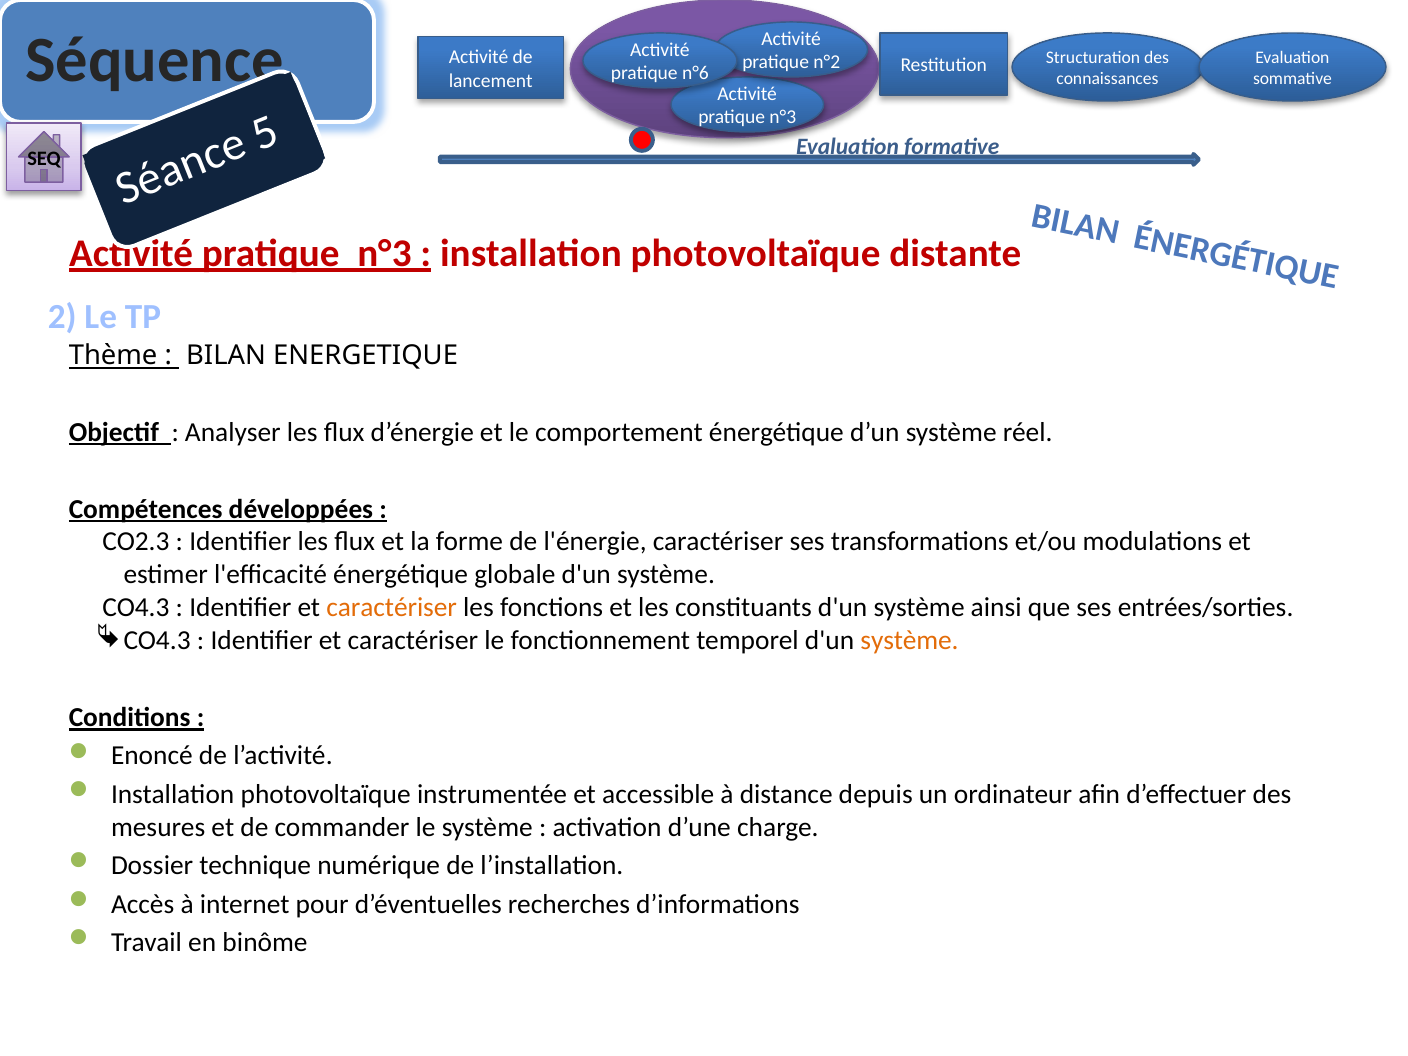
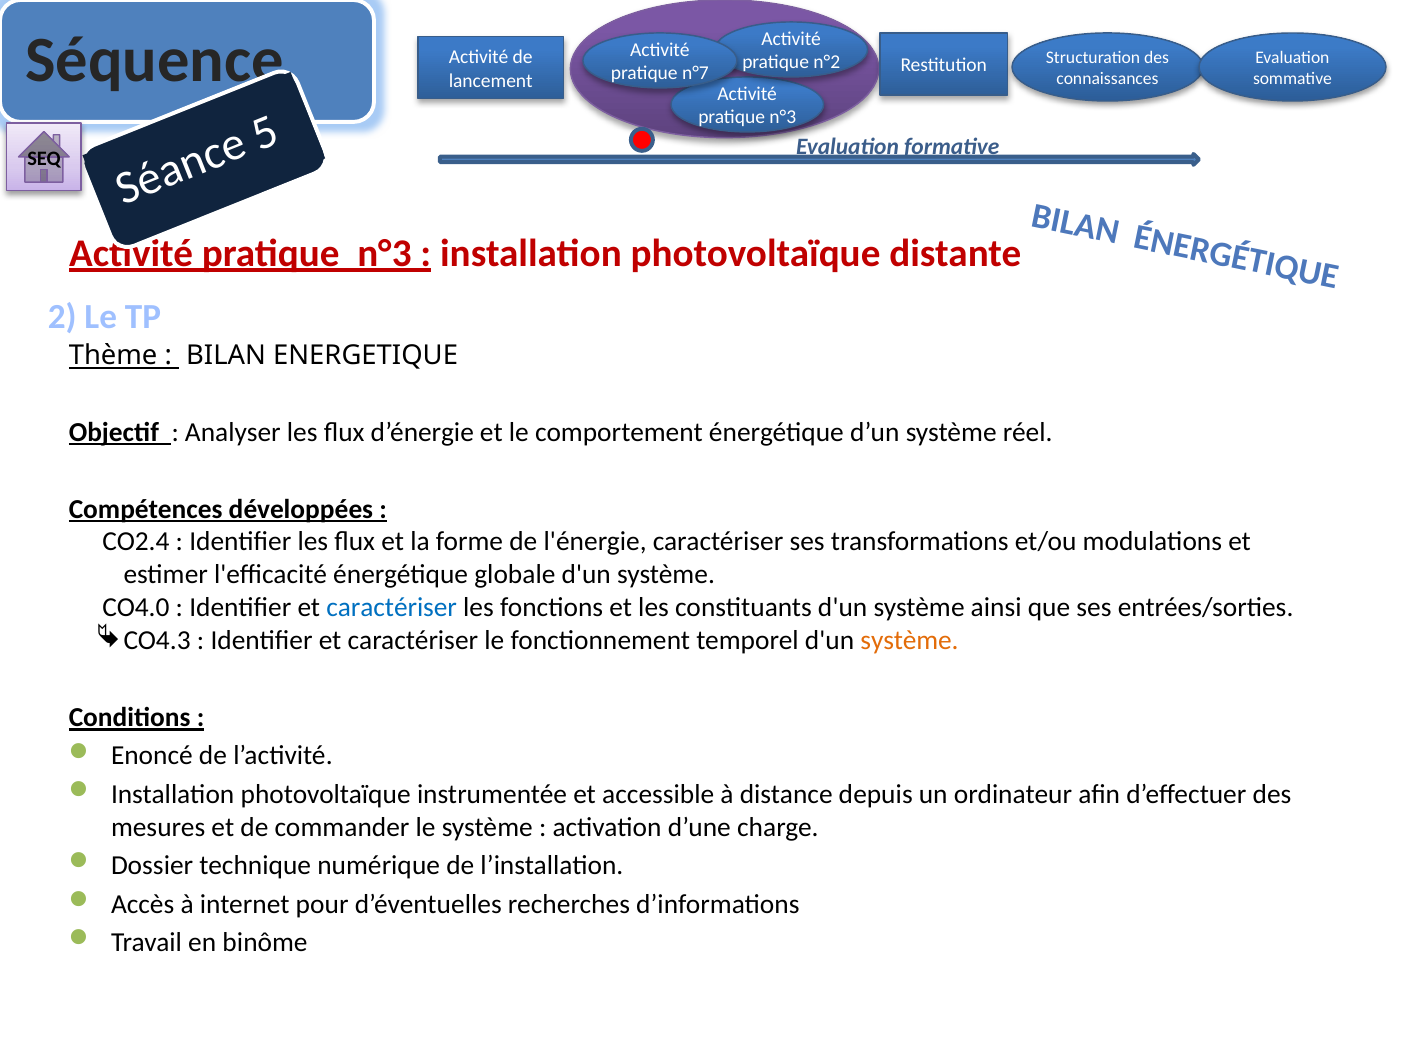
n°6: n°6 -> n°7 (695, 73)
CO2.3: CO2.3 -> CO2.4 (136, 542)
CO4.3: CO4.3 -> CO4.0 (136, 608)
caractériser colour: orange -> blue (392, 608)
